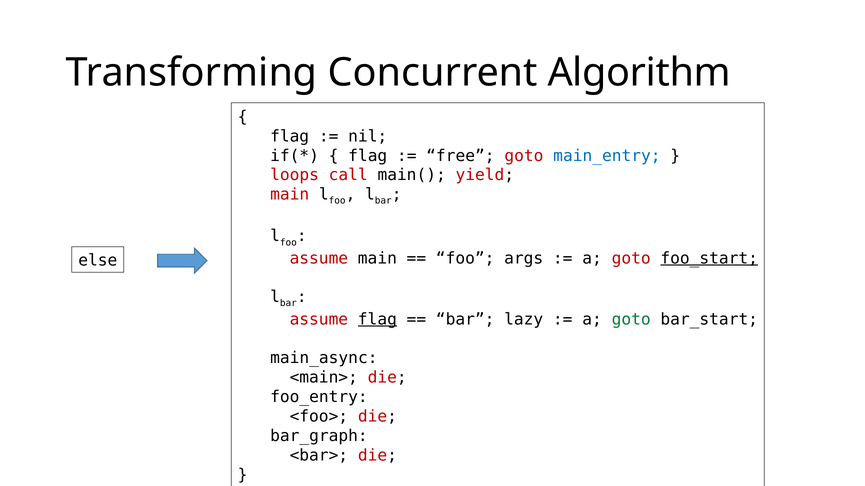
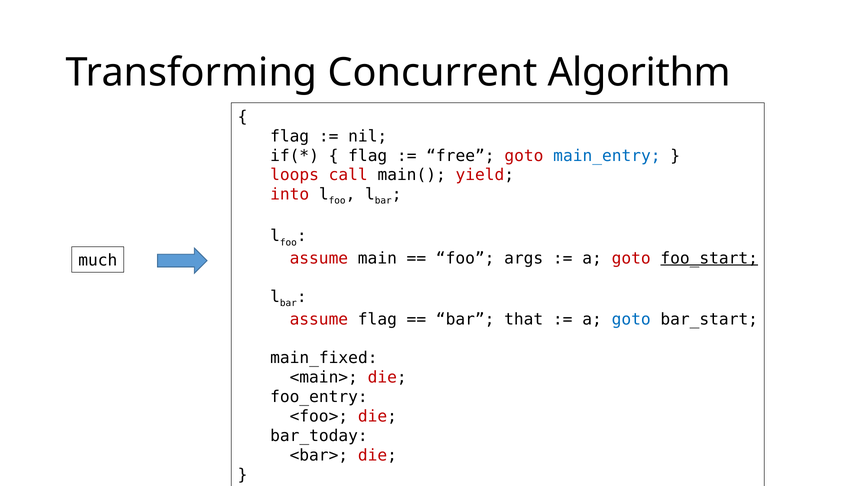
main: main -> into (290, 195)
else: else -> much (98, 261)
flag underline: present -> none (377, 320)
lazy: lazy -> that (524, 320)
goto colour: green -> blue (631, 320)
main_async: main_async -> main_fixed (324, 358)
bar_graph: bar_graph -> bar_today (319, 436)
